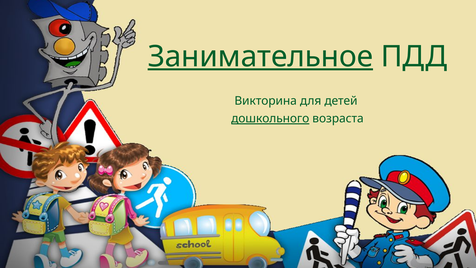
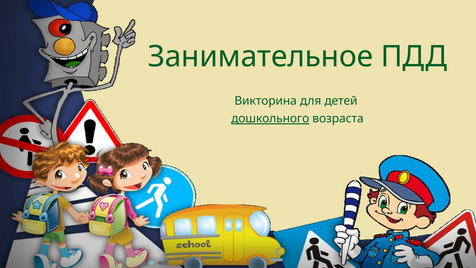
Занимательное underline: present -> none (260, 57)
